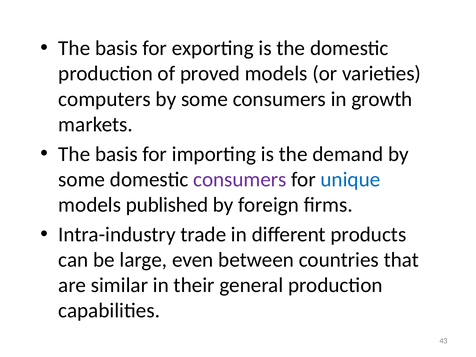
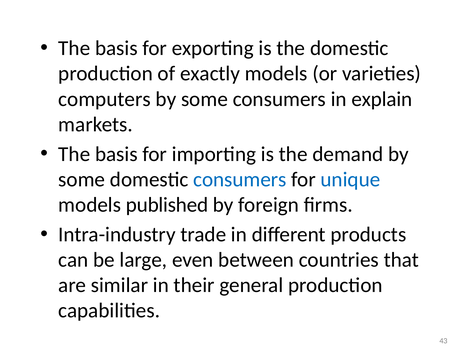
proved: proved -> exactly (210, 74)
growth: growth -> explain (382, 99)
consumers colour: purple -> blue (240, 179)
